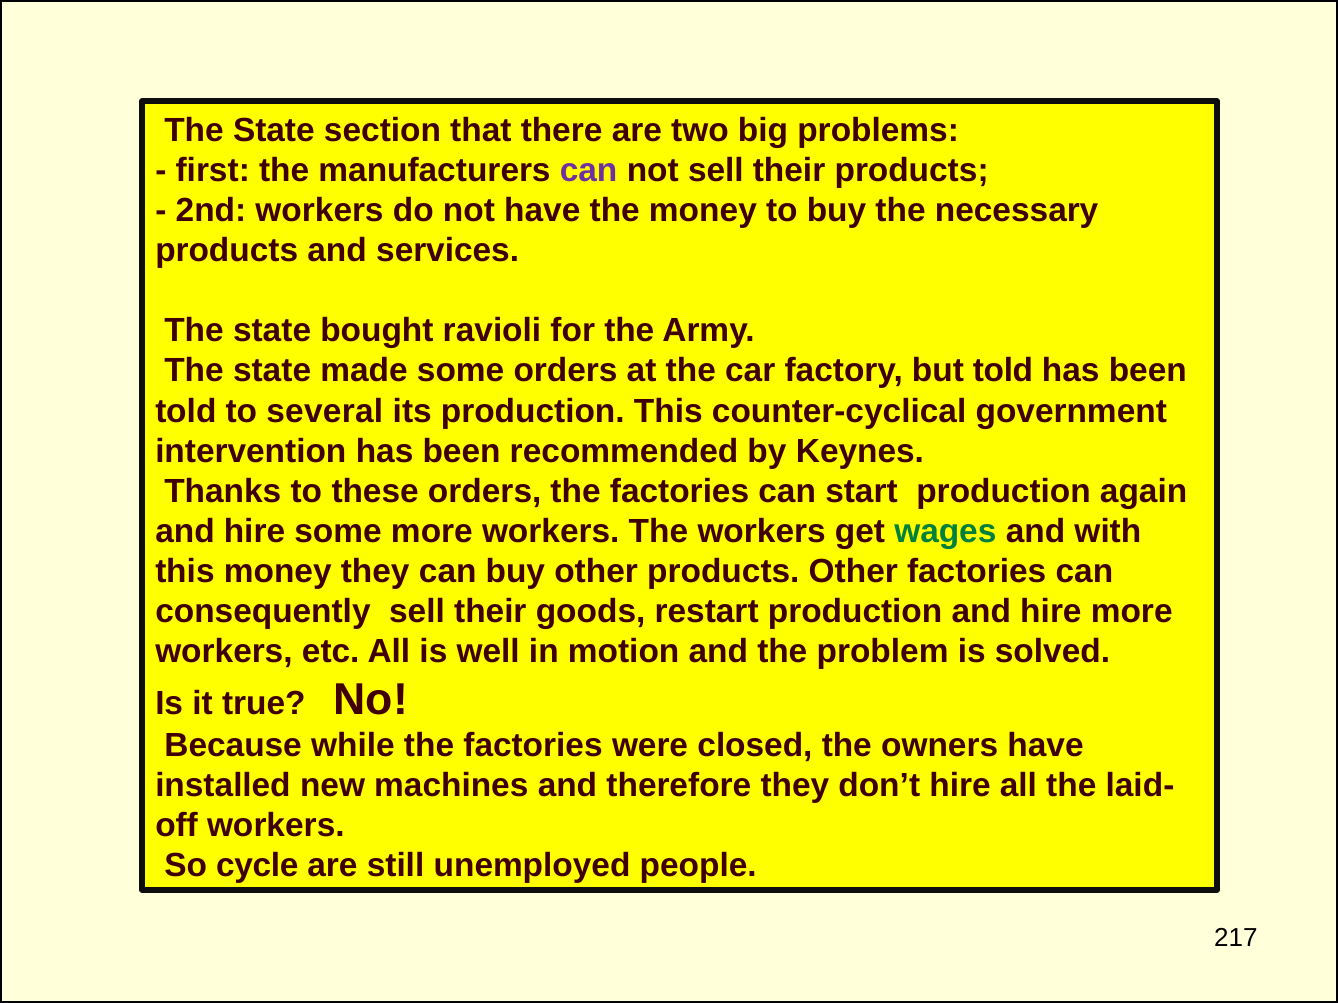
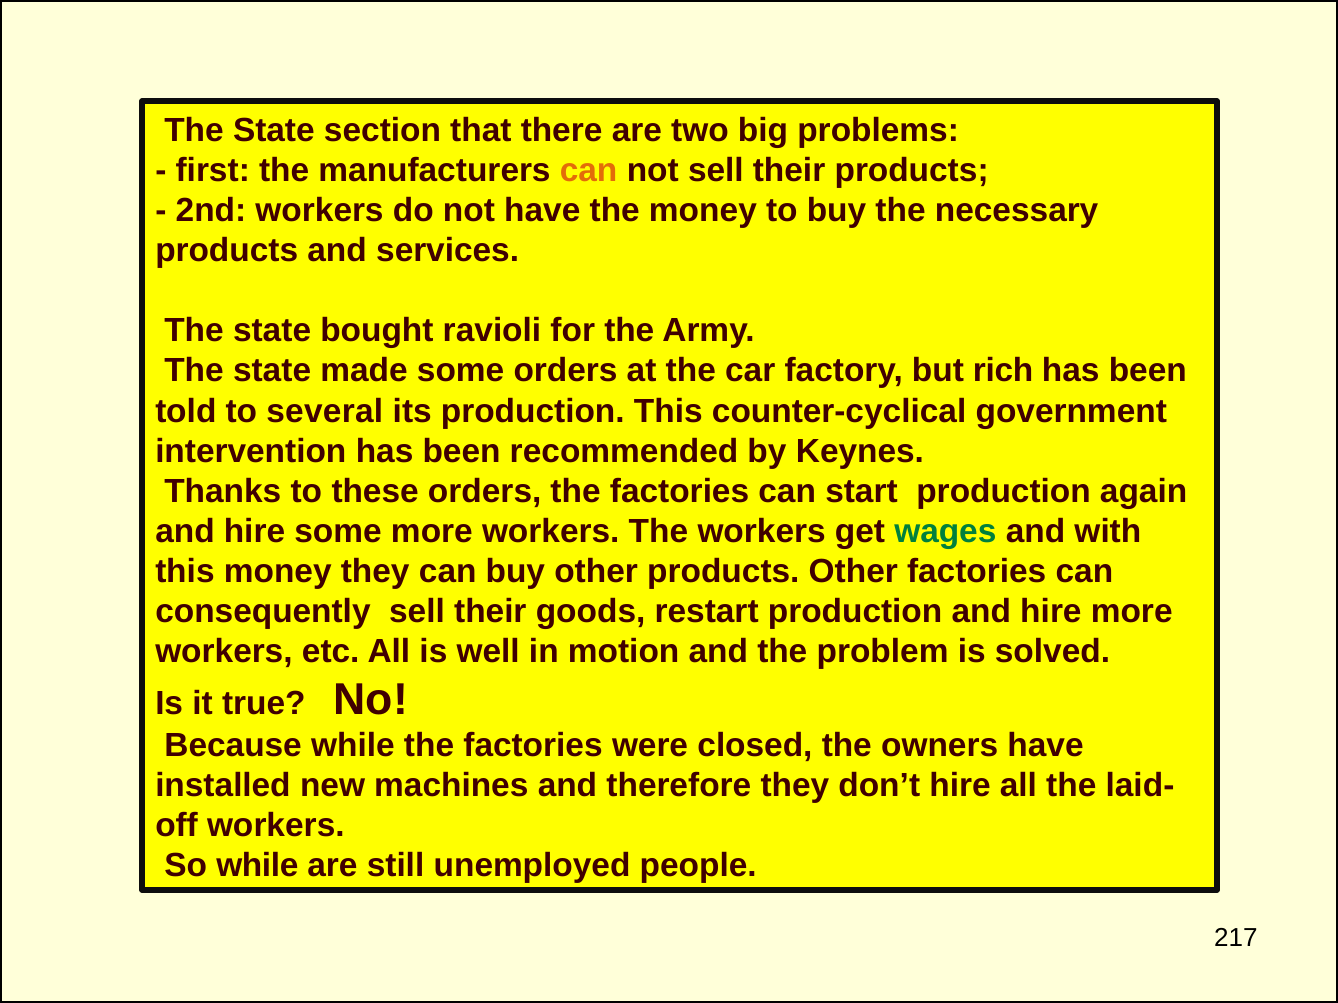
can colour: purple -> orange (589, 170)
but told: told -> rich (1003, 371)
So cycle: cycle -> while (257, 866)
